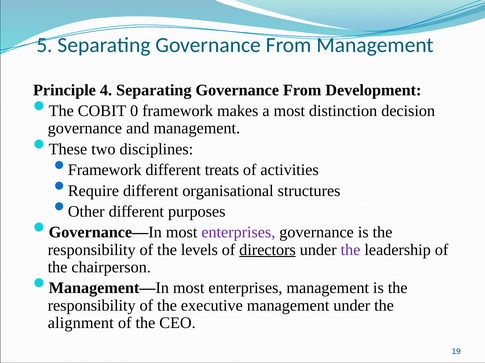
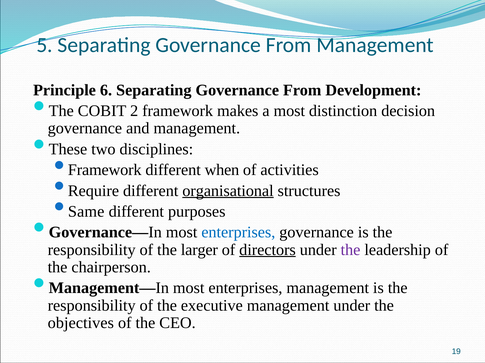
4: 4 -> 6 (106, 90)
0: 0 -> 2 (134, 111)
treats: treats -> when (222, 170)
organisational underline: none -> present (228, 191)
Other: Other -> Same (86, 212)
enterprises colour: purple -> blue (238, 233)
levels: levels -> larger (199, 250)
alignment: alignment -> objectives (81, 323)
